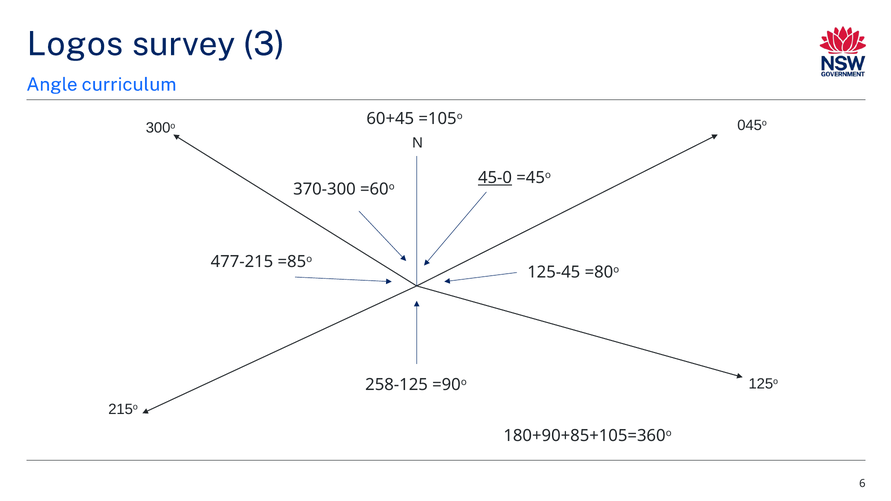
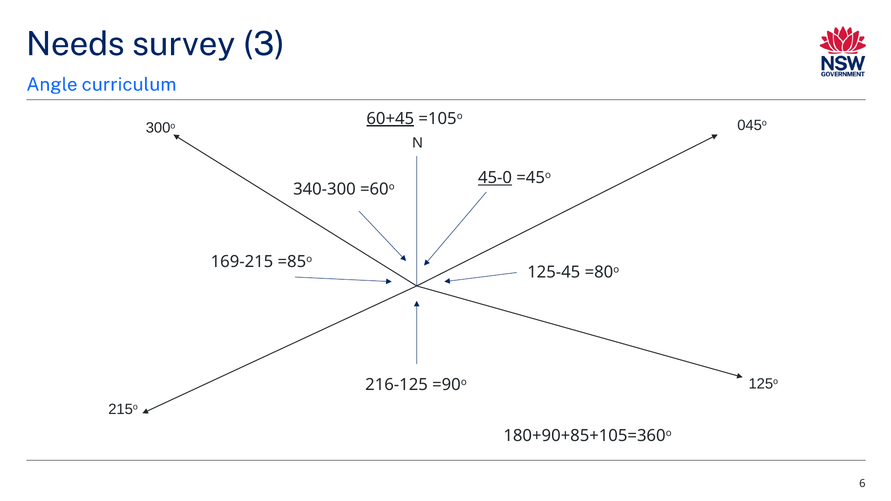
Logos: Logos -> Needs (75, 44)
60+45 underline: none -> present (390, 119)
370-300: 370-300 -> 340-300 (324, 190)
477-215: 477-215 -> 169-215 (242, 262)
258-125: 258-125 -> 216-125 (397, 385)
